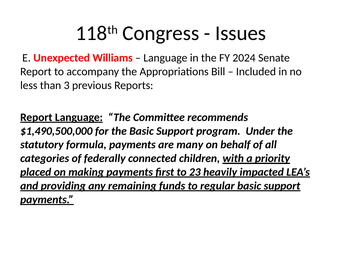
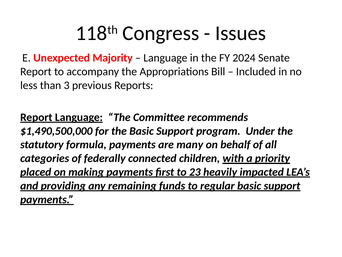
Williams: Williams -> Majority (113, 58)
